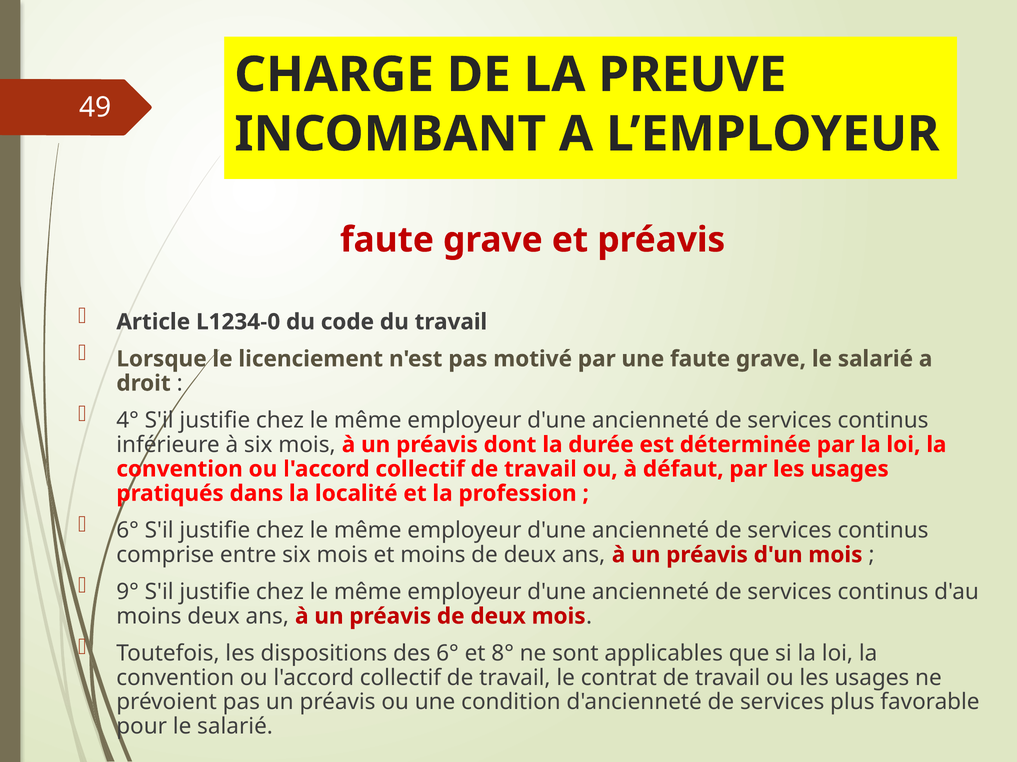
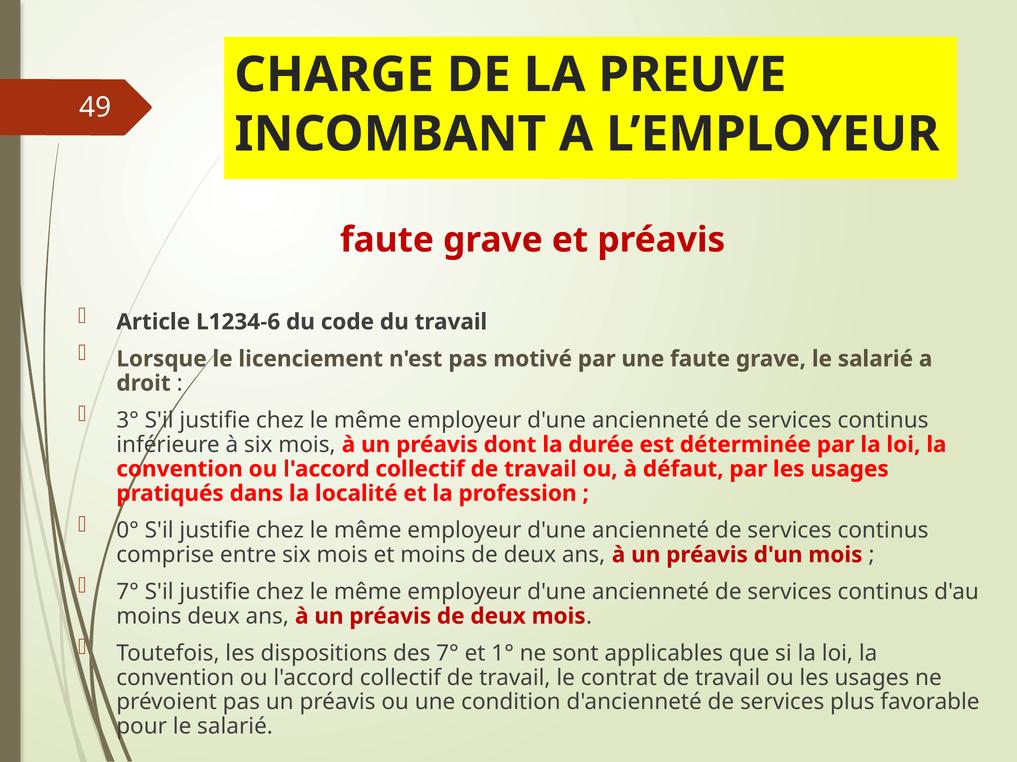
L1234-0: L1234-0 -> L1234-6 (238, 322)
4°: 4° -> 3° (128, 421)
6°: 6° -> 0° (128, 531)
9°: 9° -> 7° (128, 592)
des 6°: 6° -> 7° (448, 654)
8°: 8° -> 1° (503, 654)
